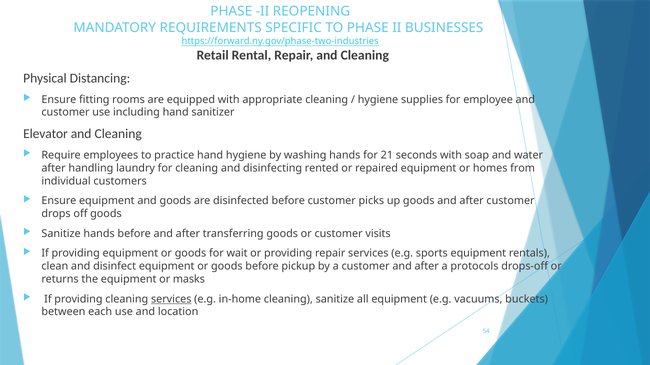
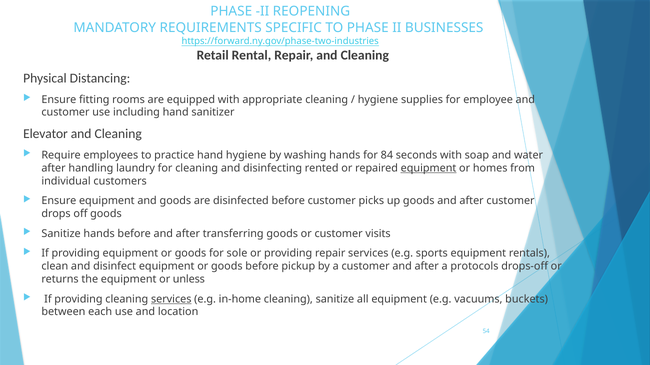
21: 21 -> 84 (387, 155)
equipment underline: none -> present (429, 168)
wait: wait -> sole (237, 254)
masks: masks -> unless (189, 280)
